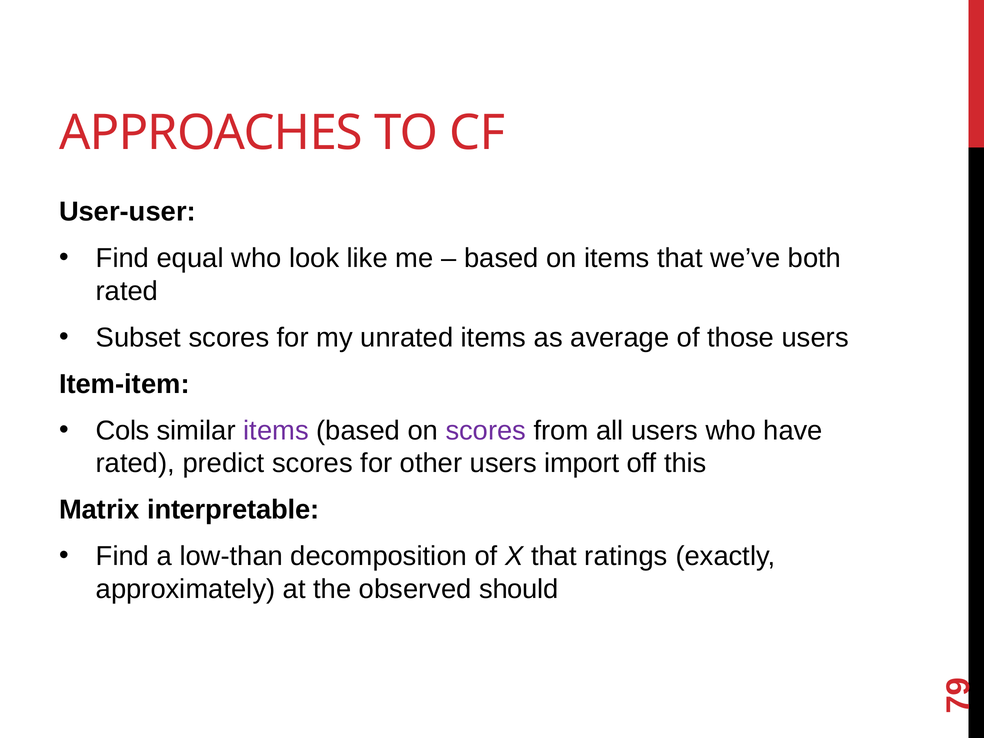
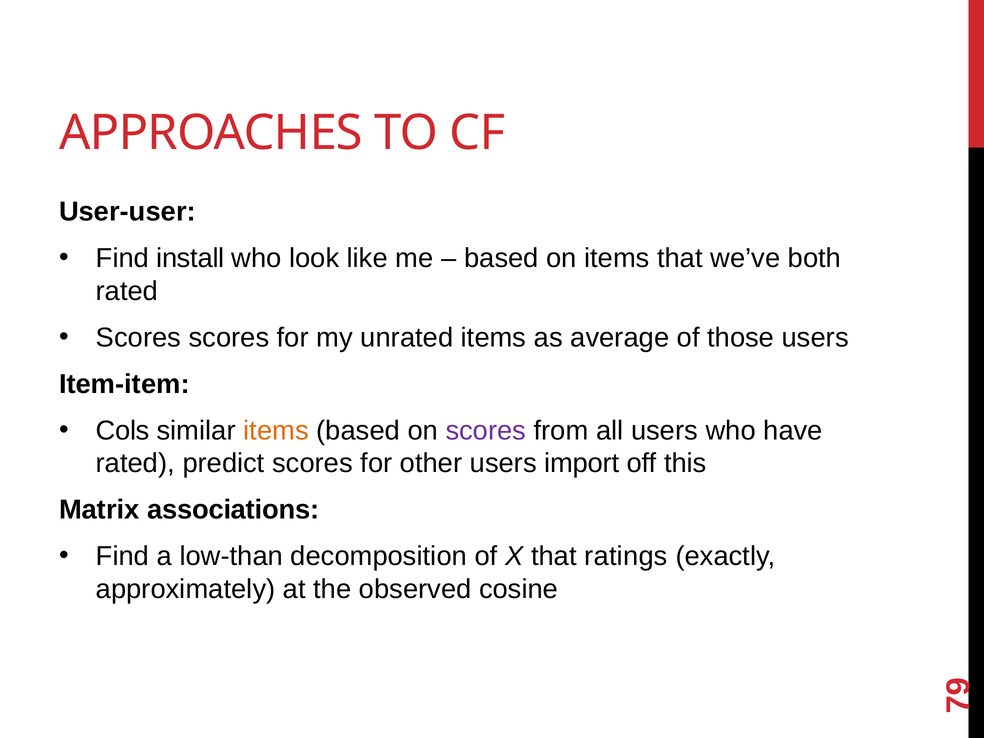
equal: equal -> install (190, 258)
Subset: Subset -> Scores (138, 338)
items colour: purple -> orange (276, 431)
interpretable: interpretable -> associations (233, 510)
should: should -> cosine (519, 589)
